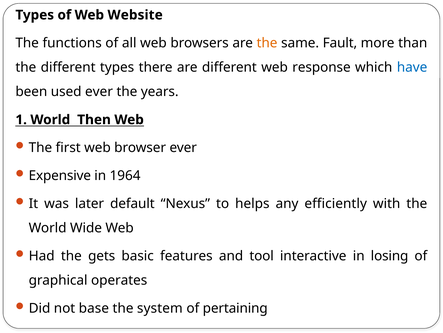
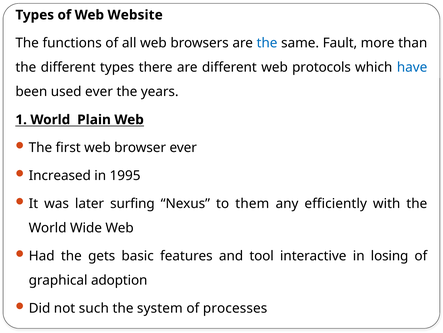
the colour: orange -> blue (267, 43)
response: response -> protocols (322, 67)
Then: Then -> Plain (94, 119)
Expensive: Expensive -> Increased (60, 175)
1964: 1964 -> 1995 (125, 175)
default: default -> surfing (132, 203)
helps: helps -> them (252, 203)
operates: operates -> adoption (119, 280)
base: base -> such (94, 308)
pertaining: pertaining -> processes (235, 308)
